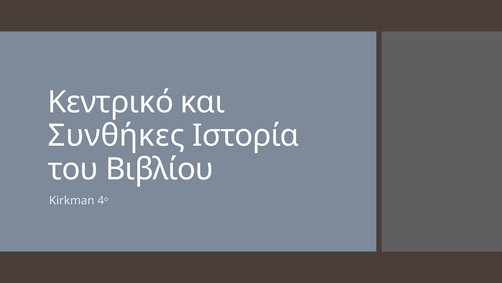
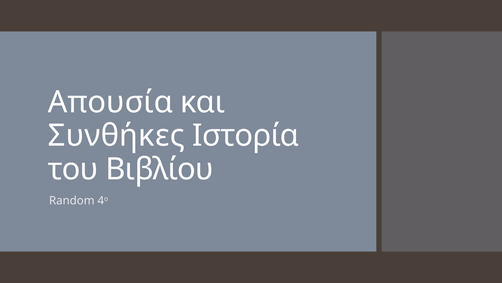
Κεντρικό: Κεντρικό -> Απουσία (110, 102)
Kirkman: Kirkman -> Random (72, 200)
